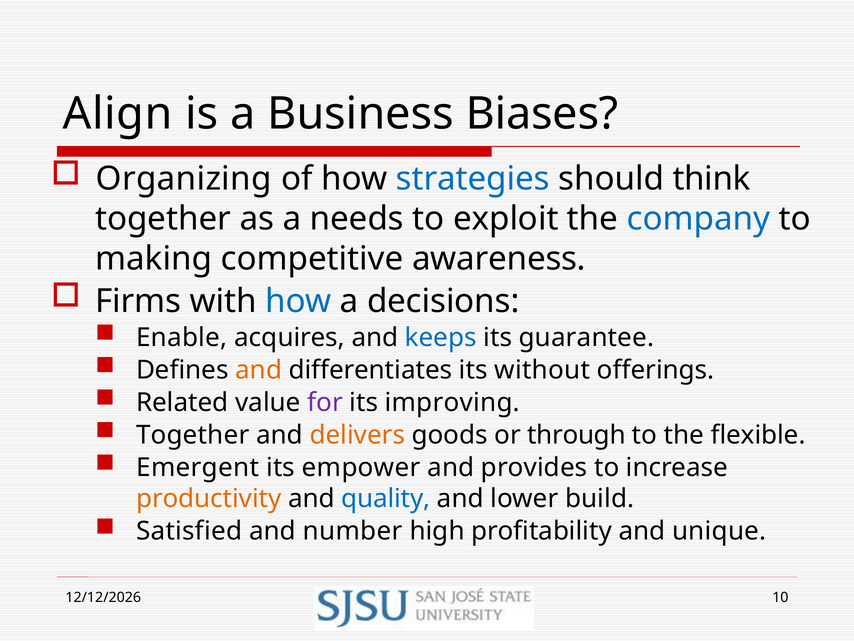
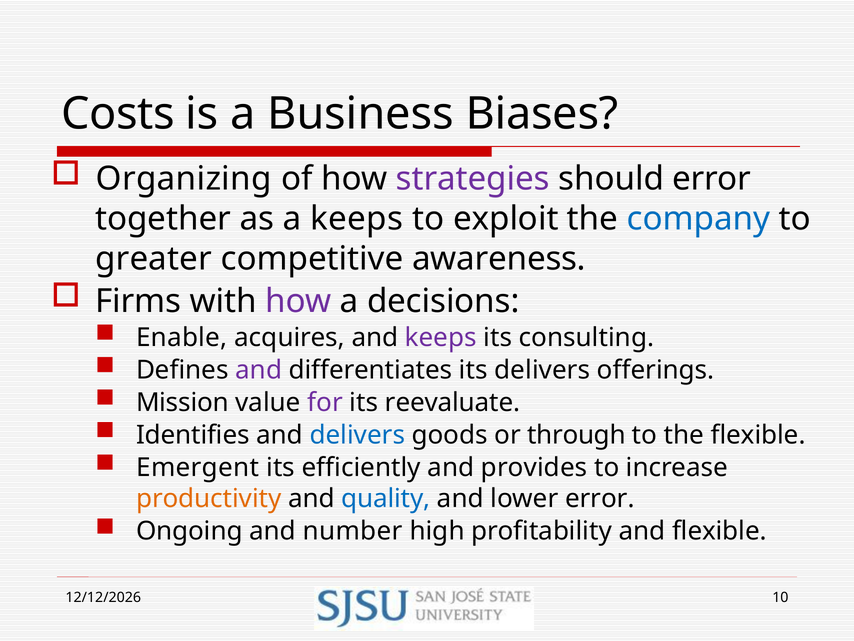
Align: Align -> Costs (118, 114)
strategies colour: blue -> purple (473, 179)
should think: think -> error (712, 179)
a needs: needs -> keeps (357, 219)
making: making -> greater (154, 259)
how colour: blue -> purple (298, 301)
keeps colour: blue -> purple (441, 337)
guarantee: guarantee -> consulting (586, 337)
and colour: orange -> purple (259, 370)
its without: without -> delivers (542, 370)
Related: Related -> Mission (182, 402)
improving: improving -> reevaluate (453, 402)
Together: Together -> Identifies (193, 435)
delivers colour: orange -> blue (357, 435)
empower: empower -> efficiently (361, 467)
lower build: build -> error (600, 498)
Satisfied: Satisfied -> Ongoing (189, 531)
and unique: unique -> flexible (719, 531)
